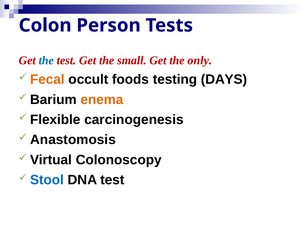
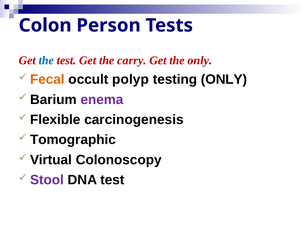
small: small -> carry (132, 60)
foods: foods -> polyp (131, 79)
testing DAYS: DAYS -> ONLY (224, 79)
enema colour: orange -> purple (102, 99)
Anastomosis: Anastomosis -> Tomographic (73, 140)
Stool colour: blue -> purple (47, 180)
